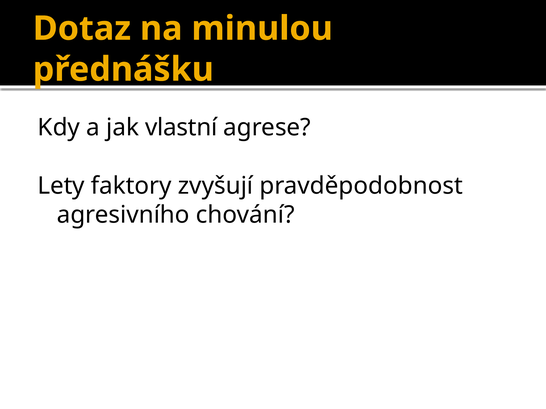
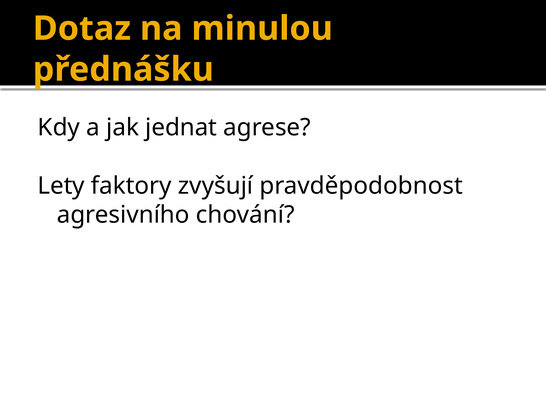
vlastní: vlastní -> jednat (181, 128)
